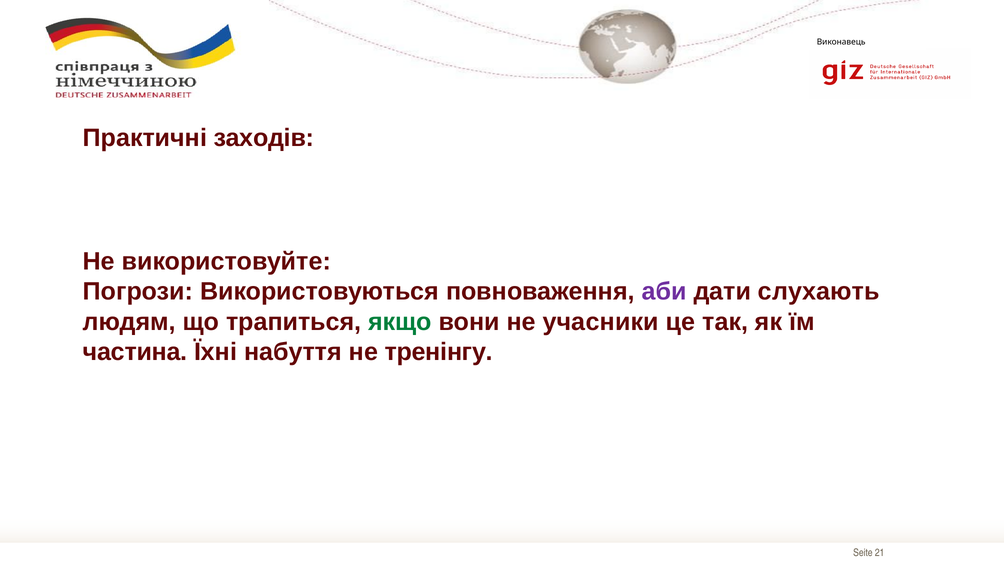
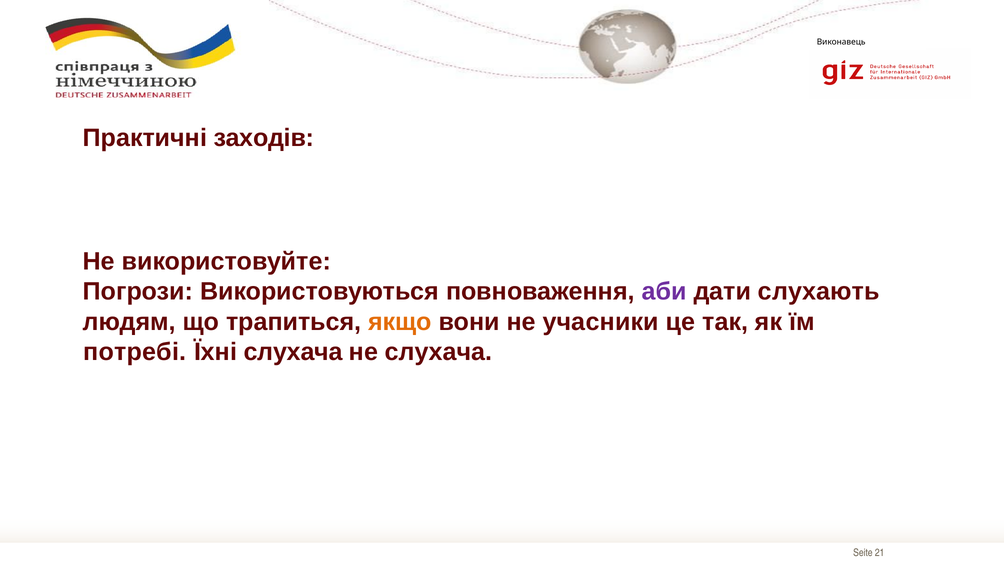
якщо colour: green -> orange (400, 322)
частина: частина -> потребі (135, 352)
Їхні набуття: набуття -> слухача (293, 352)
не тренінгу: тренінгу -> слухача (439, 352)
